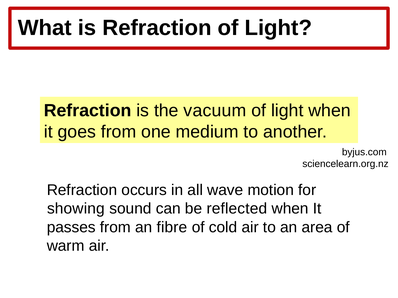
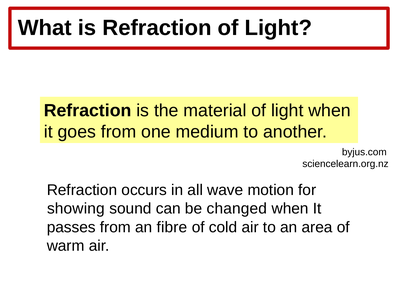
vacuum: vacuum -> material (215, 111)
reflected: reflected -> changed (237, 209)
